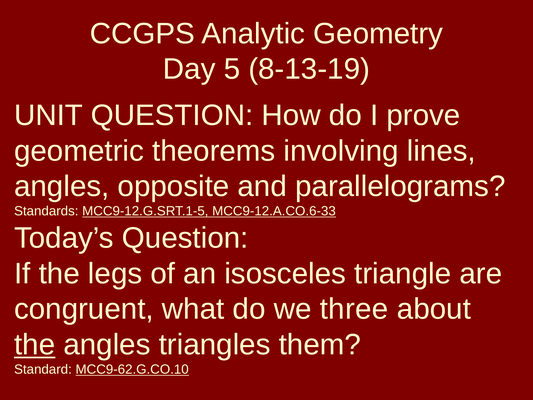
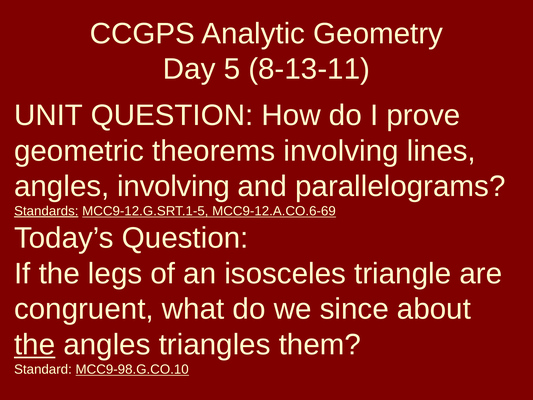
8-13-19: 8-13-19 -> 8-13-11 (309, 69)
angles opposite: opposite -> involving (174, 186)
Standards underline: none -> present (46, 211)
MCC9-12.A.CO.6-33: MCC9-12.A.CO.6-33 -> MCC9-12.A.CO.6-69 (274, 211)
three: three -> since (354, 309)
MCC9-62.G.CO.10: MCC9-62.G.CO.10 -> MCC9-98.G.CO.10 (132, 369)
